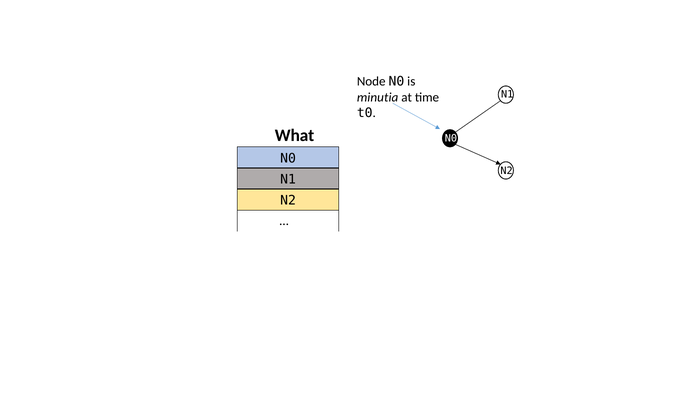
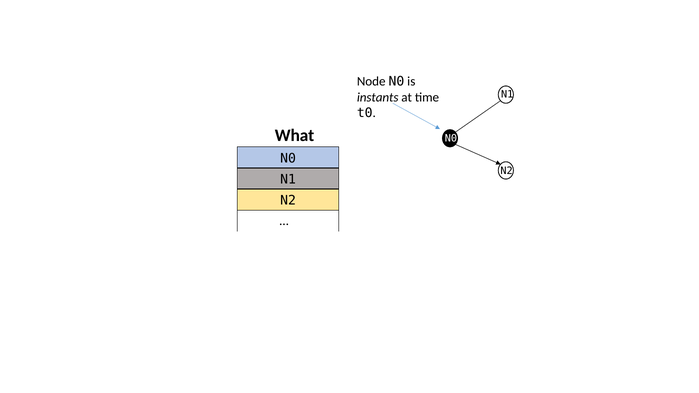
minutia: minutia -> instants (378, 97)
